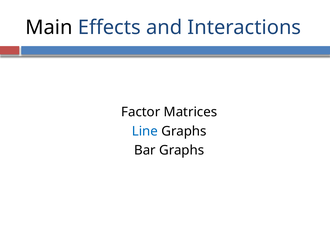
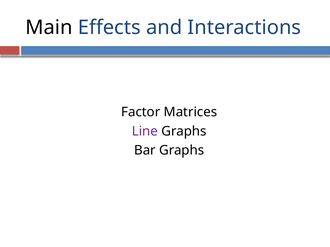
Line colour: blue -> purple (145, 131)
